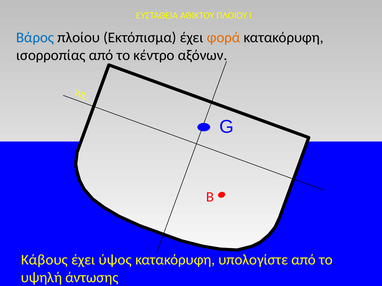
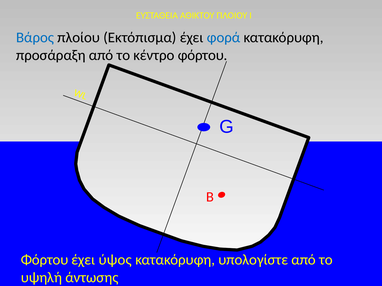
φορά colour: orange -> blue (224, 37)
ισορροπίας: ισορροπίας -> προσάραξη (51, 55)
κέντρο αξόνων: αξόνων -> φόρτου (203, 55)
Κάβους: Κάβους -> Φόρτου (45, 260)
